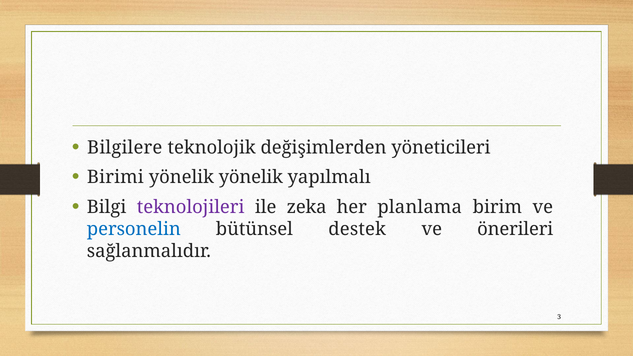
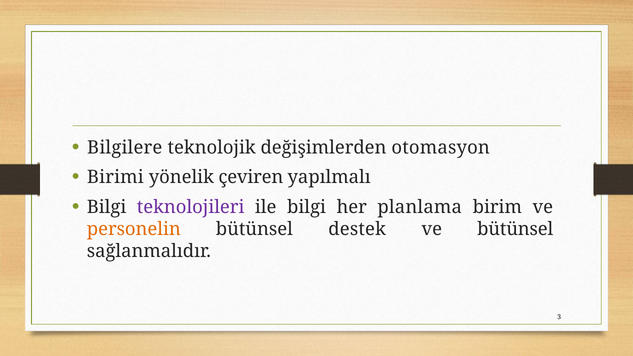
yöneticileri: yöneticileri -> otomasyon (441, 147)
yönelik yönelik: yönelik -> çeviren (251, 177)
ile zeka: zeka -> bilgi (307, 207)
personelin colour: blue -> orange (134, 229)
ve önerileri: önerileri -> bütünsel (515, 229)
